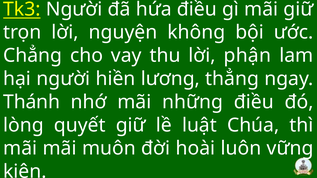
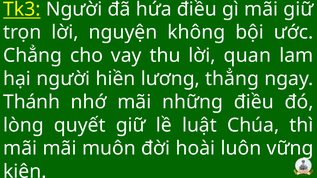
phận: phận -> quan (247, 56)
